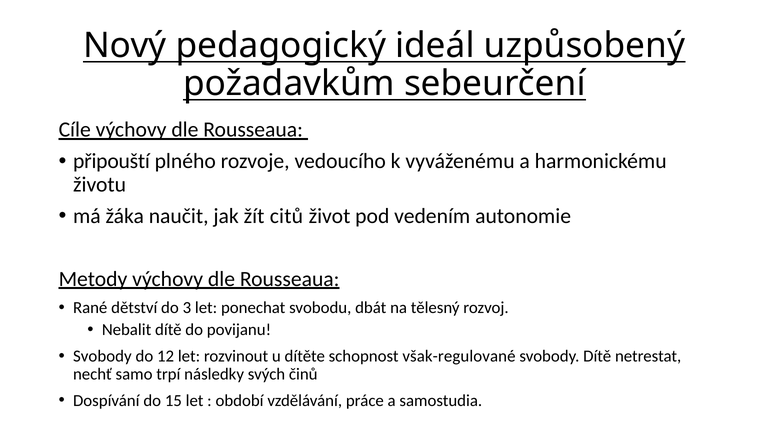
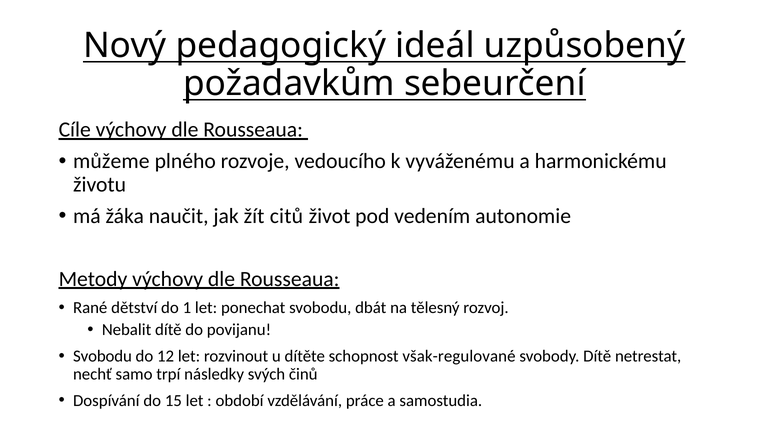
připouští: připouští -> můžeme (111, 161)
3: 3 -> 1 (187, 307)
Svobody: Svobody -> Svobodu (102, 356)
